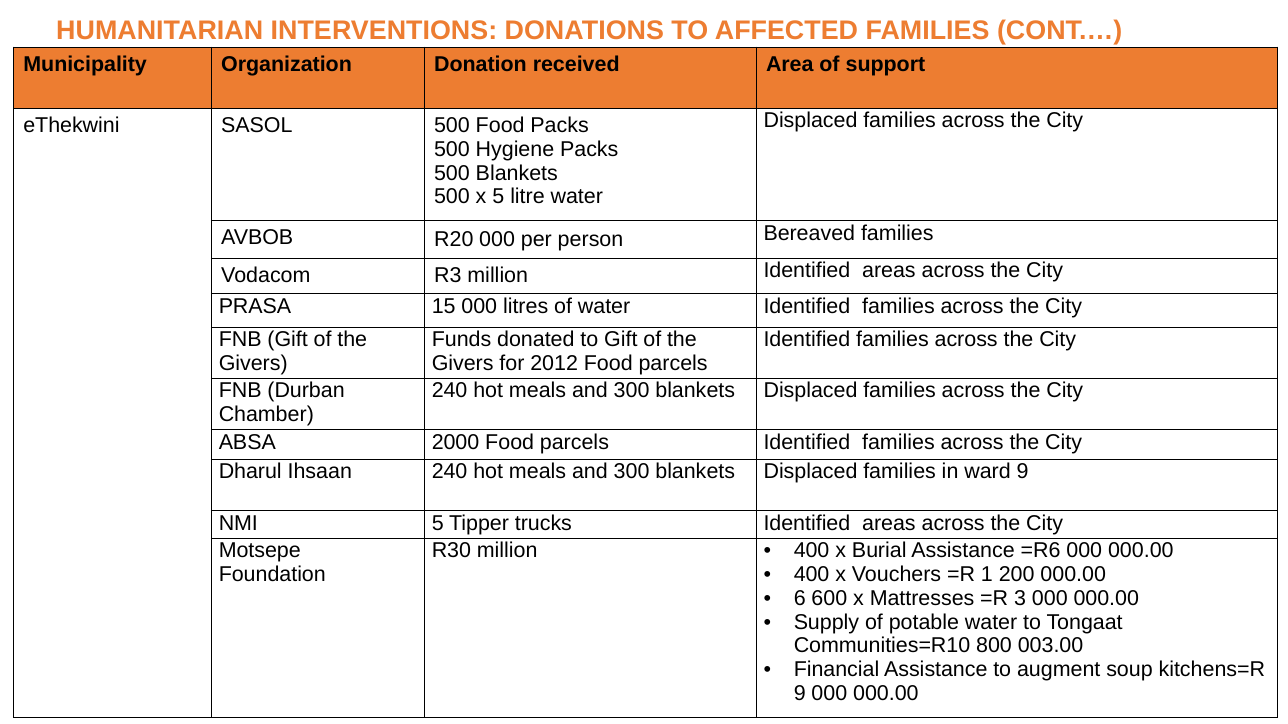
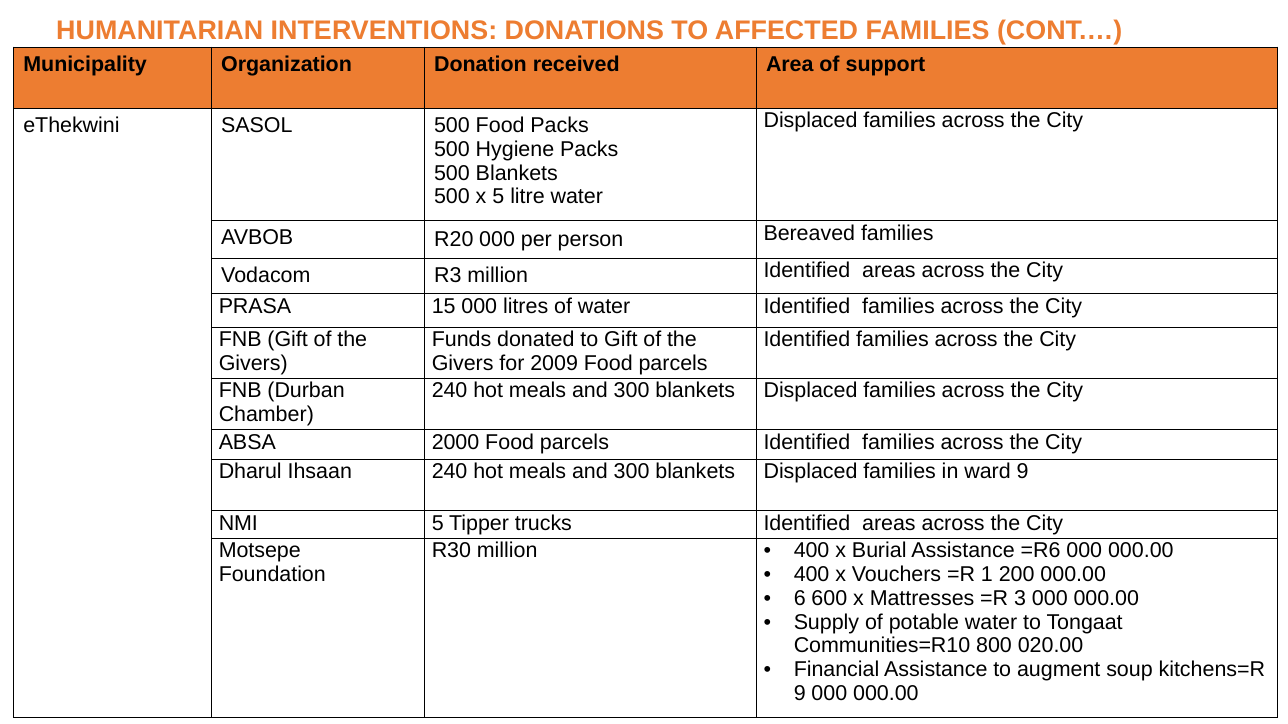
2012: 2012 -> 2009 (554, 364)
003.00: 003.00 -> 020.00 (1051, 646)
